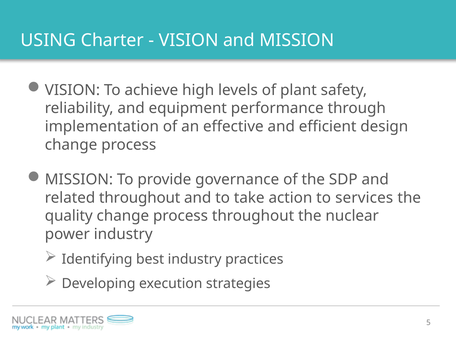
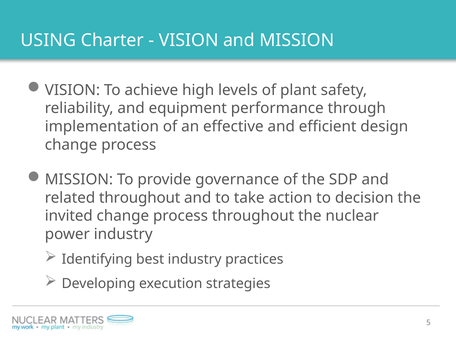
services: services -> decision (364, 198)
quality: quality -> invited (69, 216)
